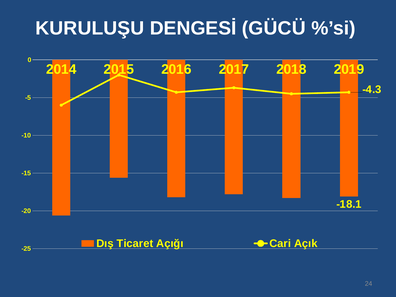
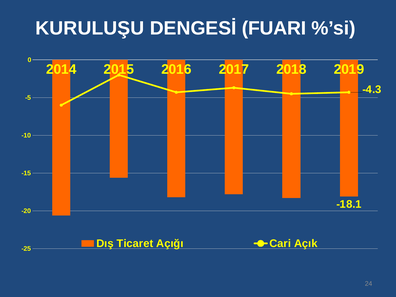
GÜCÜ: GÜCÜ -> FUARI (274, 28)
